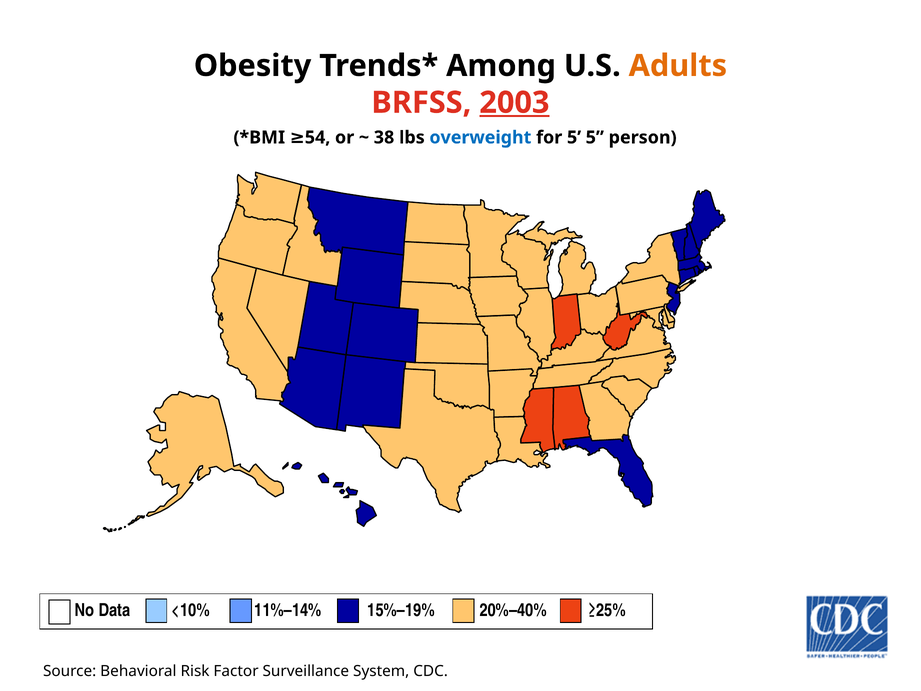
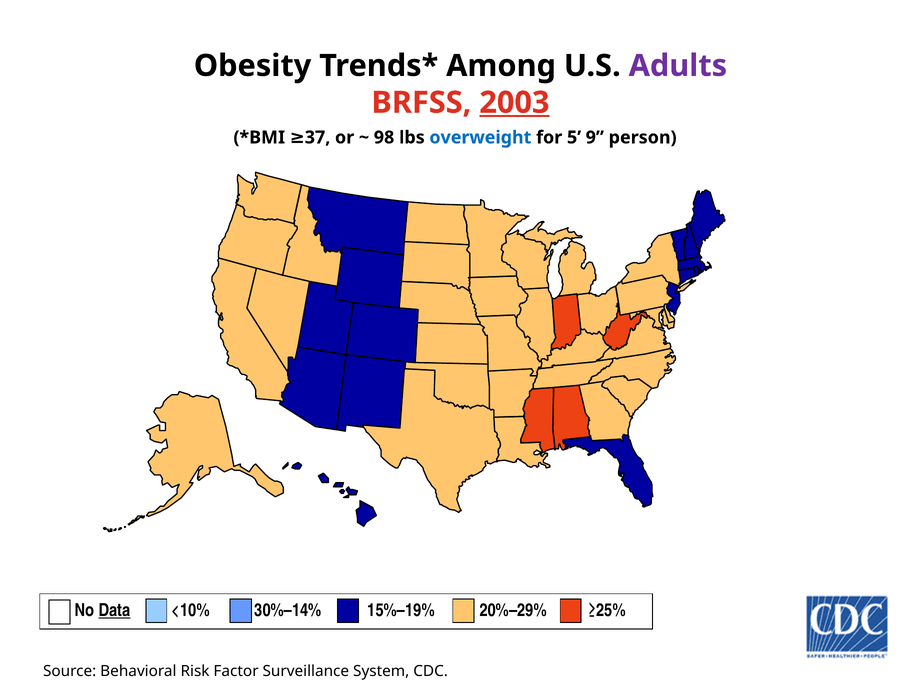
Adults colour: orange -> purple (678, 66)
54: 54 -> 37 (318, 137)
38: 38 -> 98 (384, 137)
5 5: 5 -> 9 (595, 137)
Data underline: none -> present (115, 610)
11%–14%: 11%–14% -> 30%–14% (288, 610)
20%–40%: 20%–40% -> 20%–29% (513, 610)
